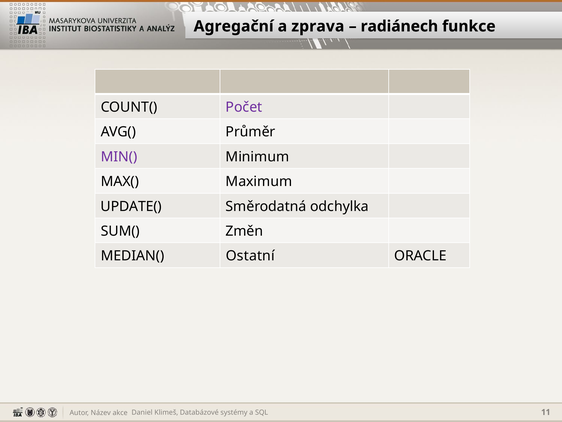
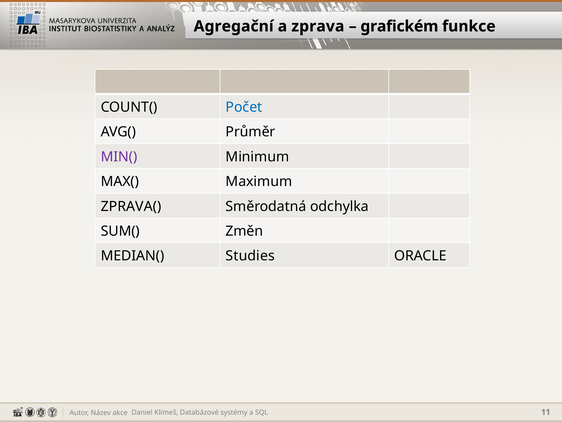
radiánech: radiánech -> grafickém (399, 26)
Počet colour: purple -> blue (244, 107)
UPDATE(: UPDATE( -> ZPRAVA( (131, 206)
Ostatní: Ostatní -> Studies (250, 256)
